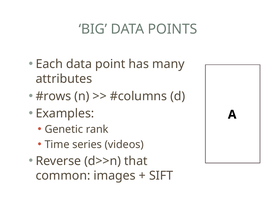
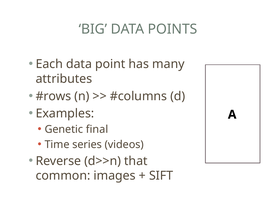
rank: rank -> final (97, 129)
